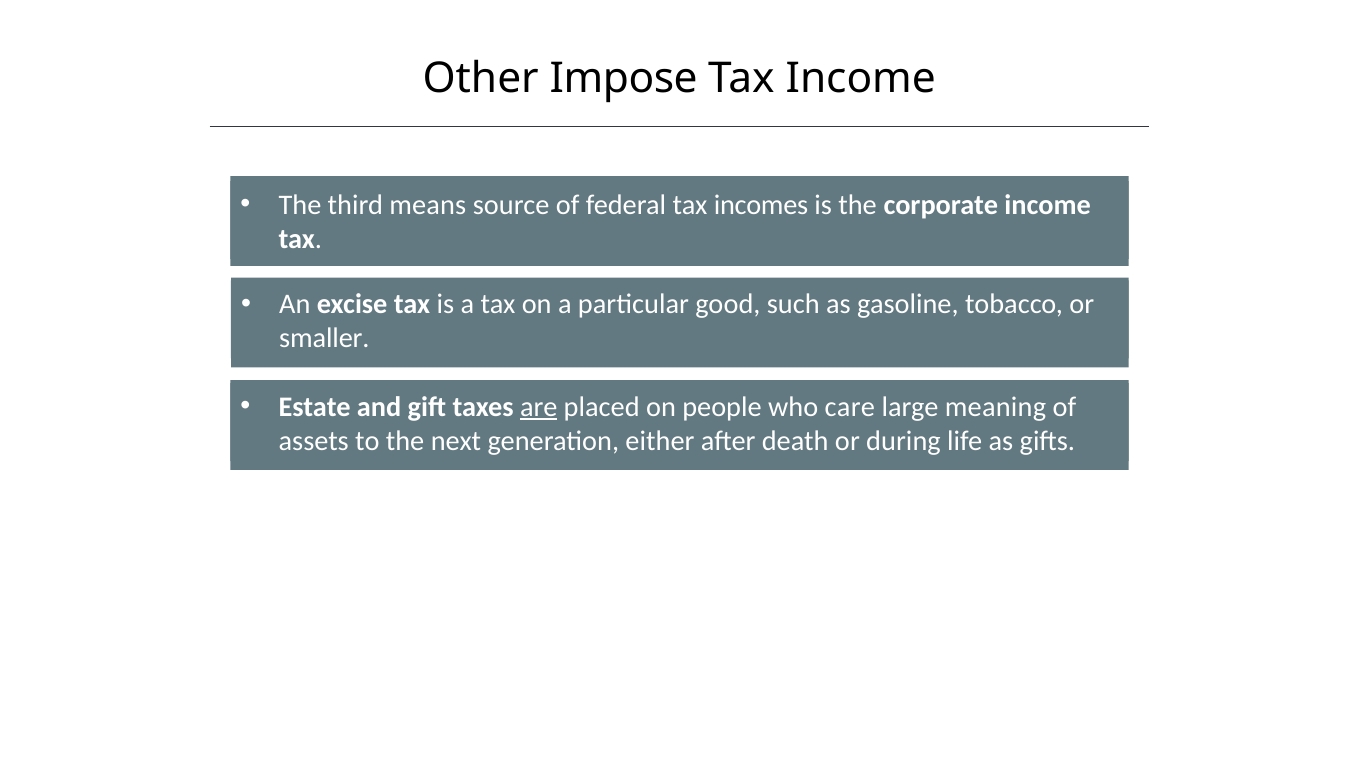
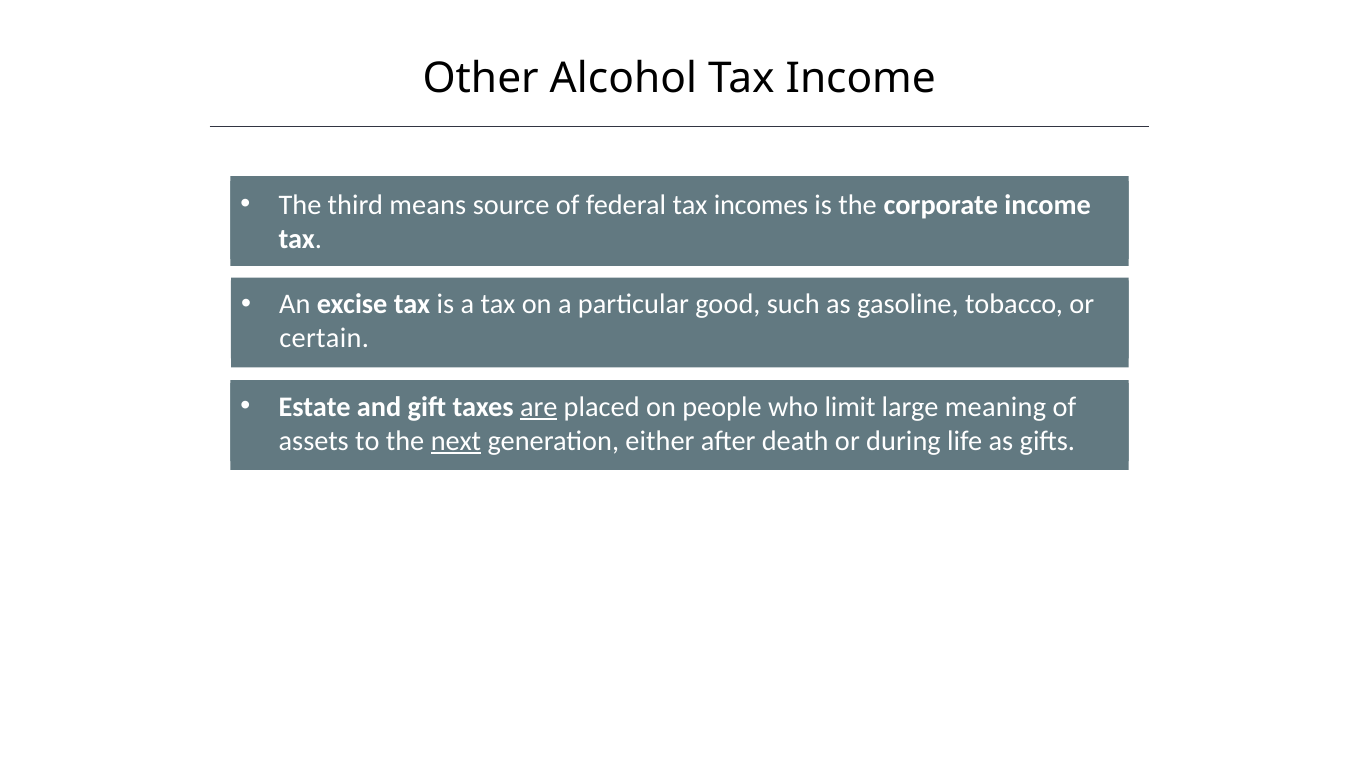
Impose: Impose -> Alcohol (623, 79)
smaller: smaller -> certain (324, 339)
care: care -> limit (850, 407)
next underline: none -> present (456, 441)
